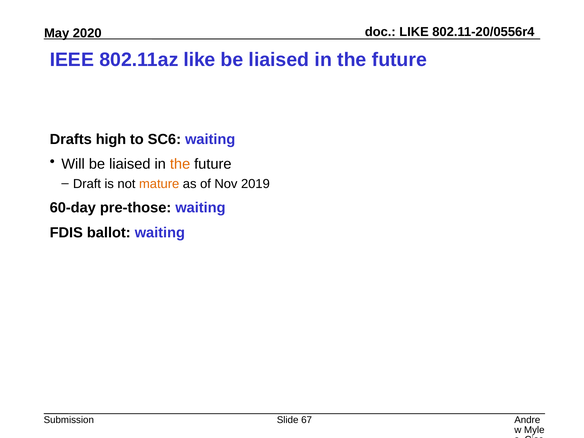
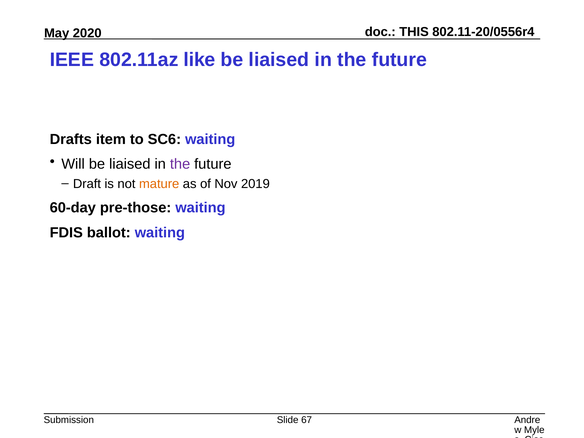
LIKE: LIKE -> THIS (414, 32)
high: high -> item (111, 139)
the colour: orange -> purple (180, 164)
